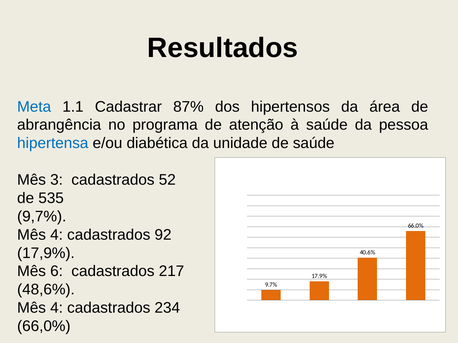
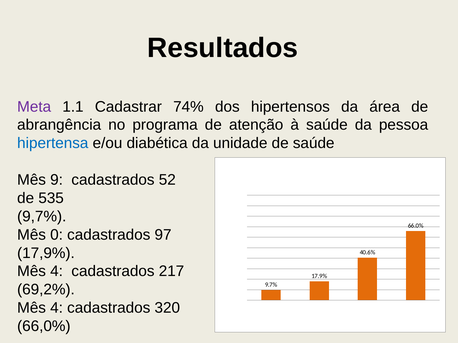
Meta colour: blue -> purple (34, 107)
87%: 87% -> 74% (188, 107)
3: 3 -> 9 (57, 180)
4: 4 -> 0 (57, 235)
92: 92 -> 97 (163, 235)
6: 6 -> 4 (57, 272)
48,6%: 48,6% -> 69,2% (46, 290)
234: 234 -> 320 (167, 308)
